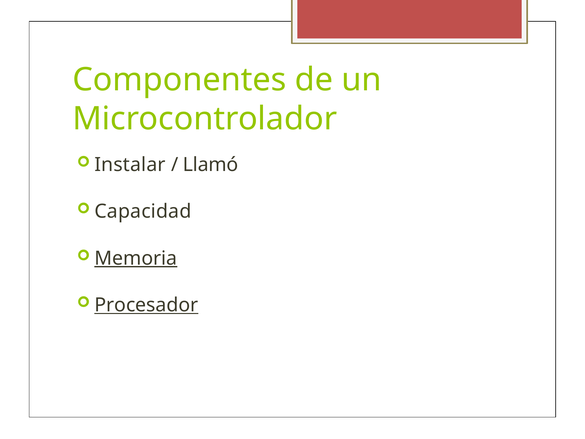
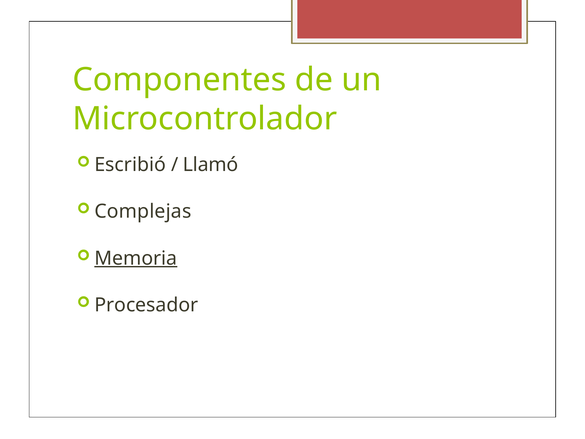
Instalar: Instalar -> Escribió (130, 165)
Capacidad: Capacidad -> Complejas (143, 211)
Procesador underline: present -> none (146, 305)
